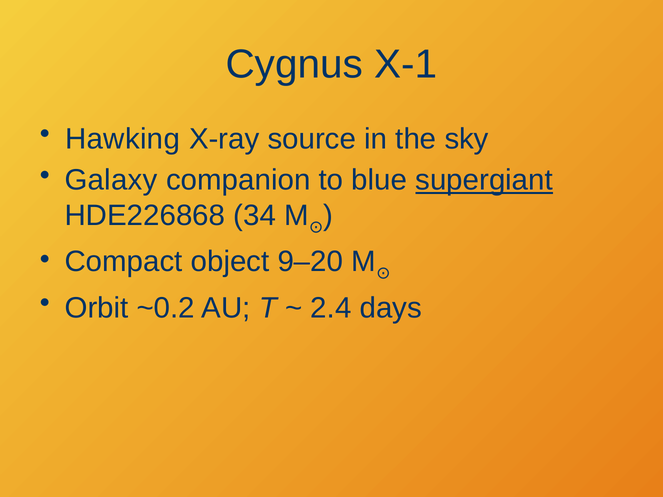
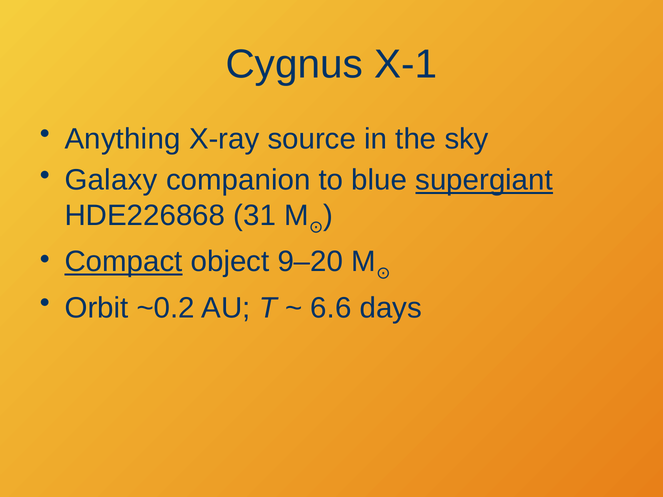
Hawking: Hawking -> Anything (123, 139)
34: 34 -> 31 (255, 216)
Compact underline: none -> present (124, 262)
2.4: 2.4 -> 6.6 (331, 308)
